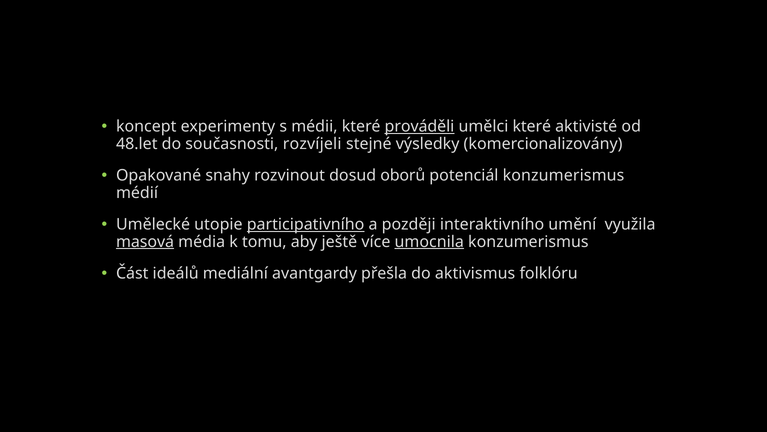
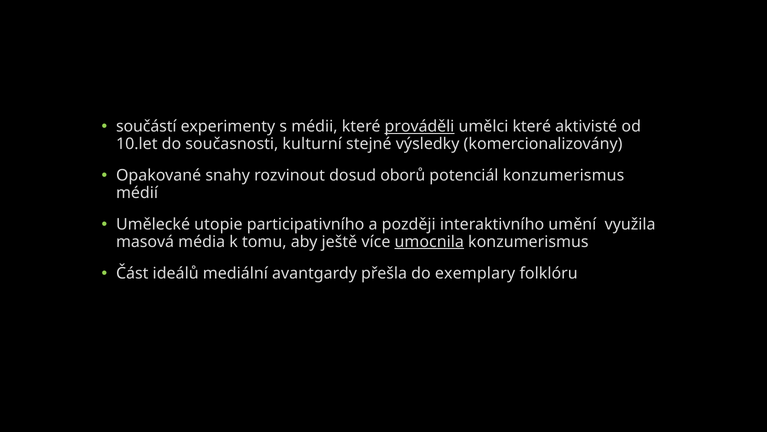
koncept: koncept -> součástí (146, 126)
48.let: 48.let -> 10.let (137, 144)
rozvíjeli: rozvíjeli -> kulturní (312, 144)
participativního underline: present -> none (306, 224)
masová underline: present -> none (145, 242)
aktivismus: aktivismus -> exemplary (475, 273)
